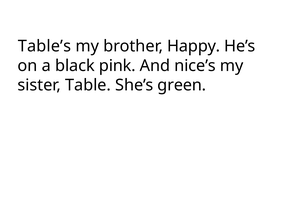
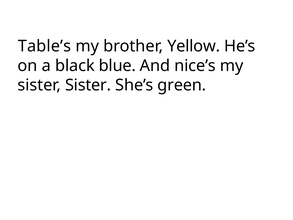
Happy: Happy -> Yellow (194, 46)
pink: pink -> blue (117, 66)
sister Table: Table -> Sister (88, 85)
